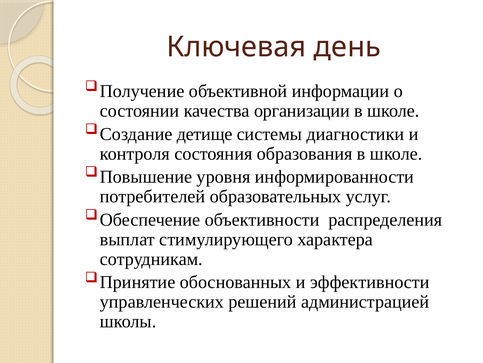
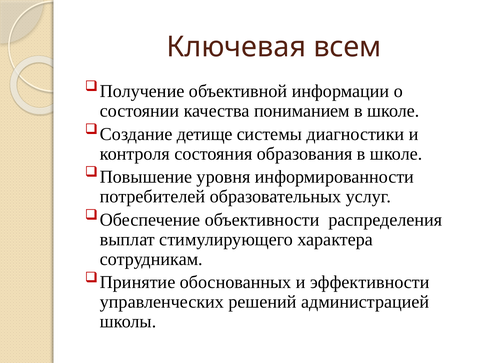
день: день -> всем (348, 47)
организации: организации -> пониманием (302, 111)
